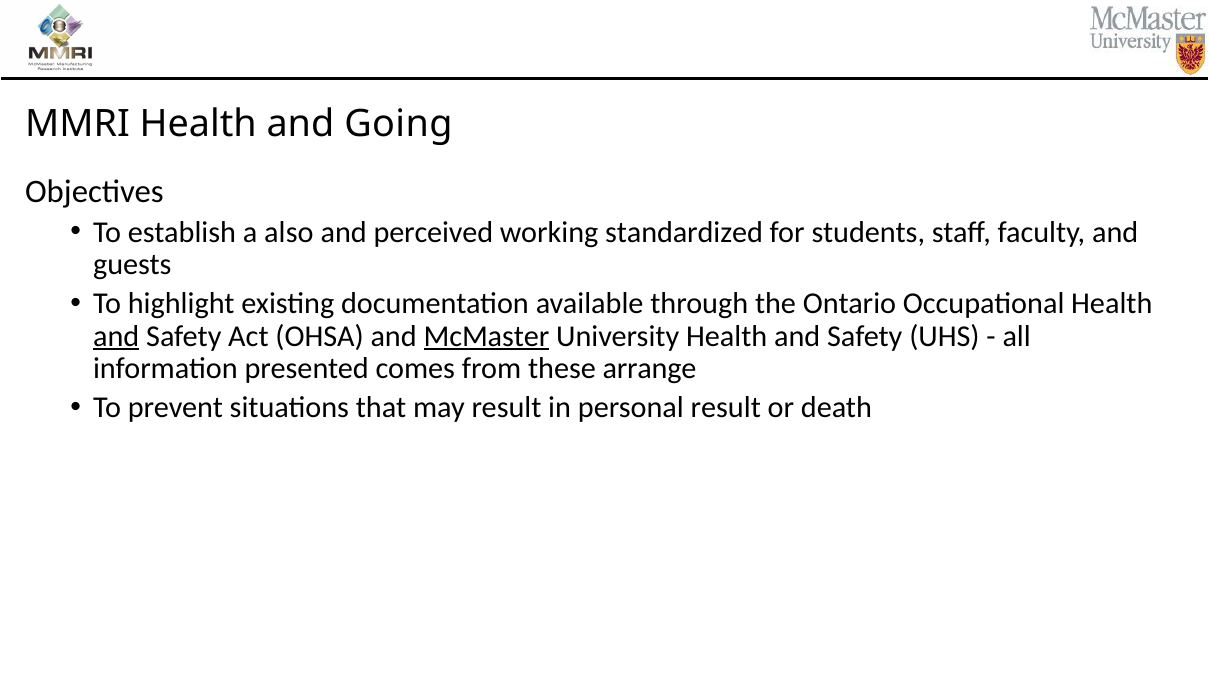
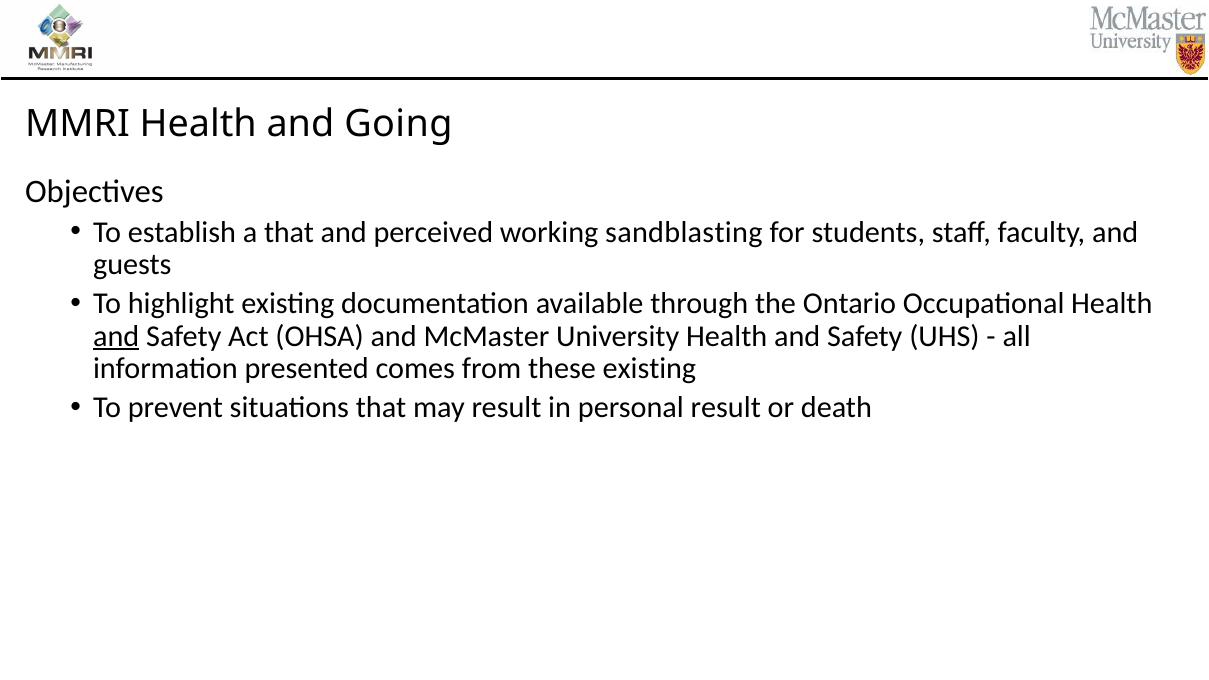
a also: also -> that (289, 232)
standardized: standardized -> sandblasting (684, 232)
McMaster underline: present -> none (486, 336)
these arrange: arrange -> existing (649, 369)
